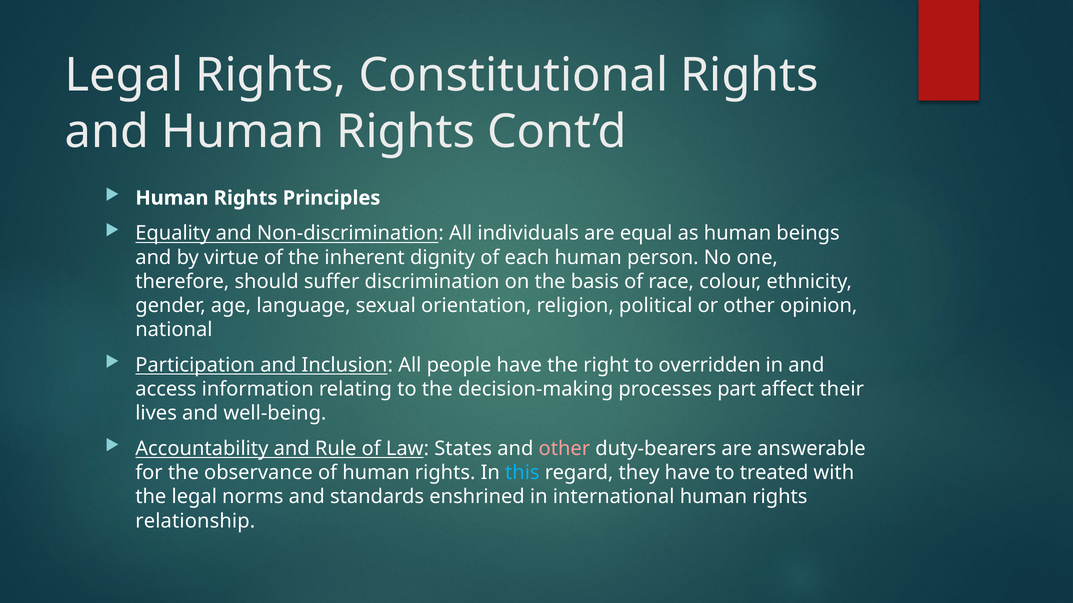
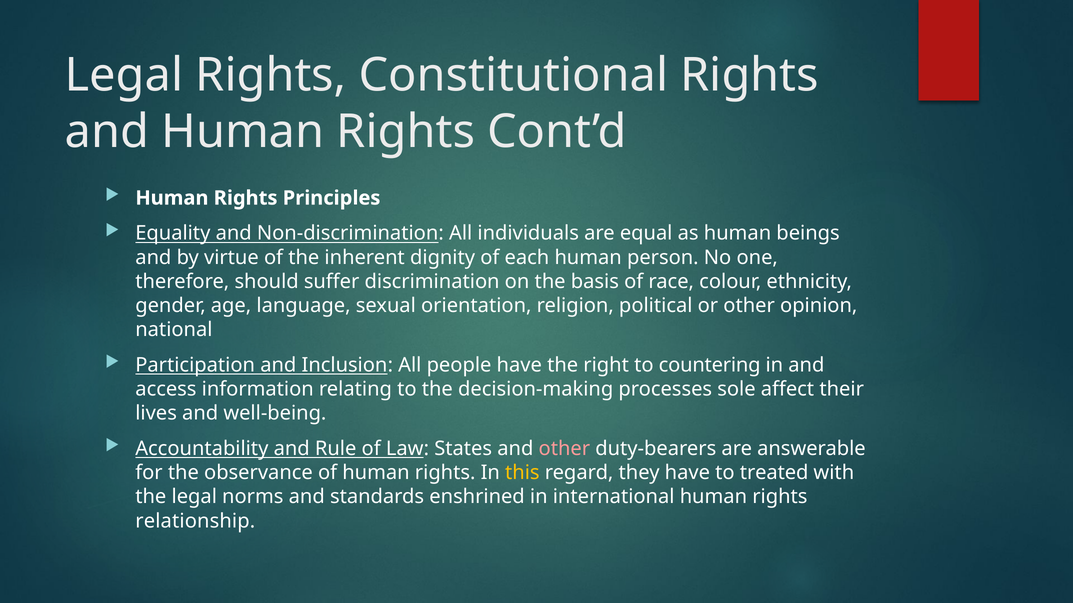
overridden: overridden -> countering (710, 365)
part: part -> sole (736, 390)
this colour: light blue -> yellow (522, 473)
